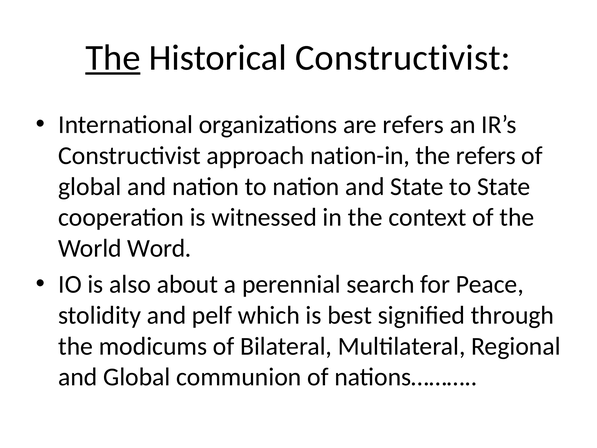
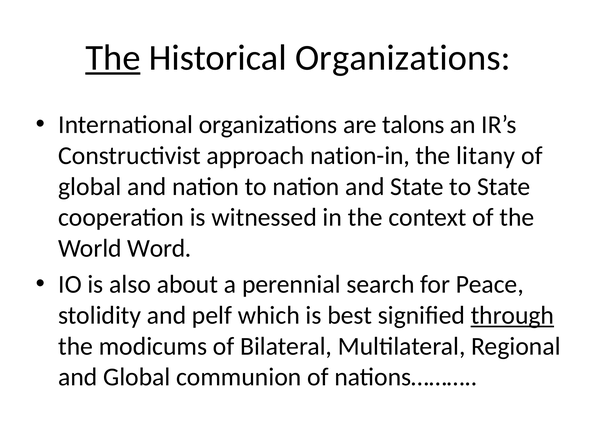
Historical Constructivist: Constructivist -> Organizations (403, 58)
are refers: refers -> talons (413, 125)
the refers: refers -> litany (486, 156)
through underline: none -> present (512, 315)
